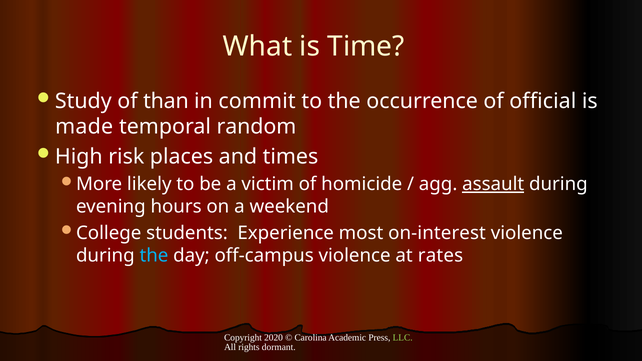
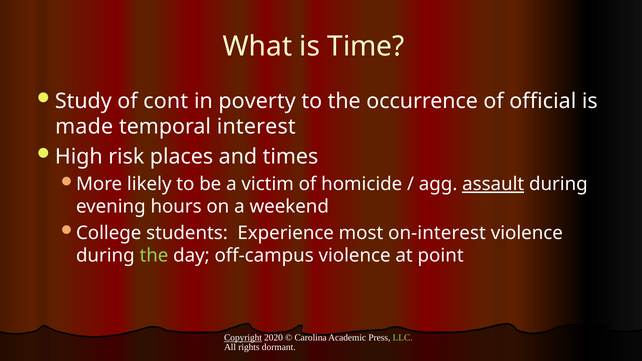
than: than -> cont (166, 101)
commit: commit -> poverty (257, 101)
random: random -> interest (256, 127)
the colour: light blue -> light green (154, 256)
rates: rates -> point (441, 256)
Copyright underline: none -> present (243, 338)
